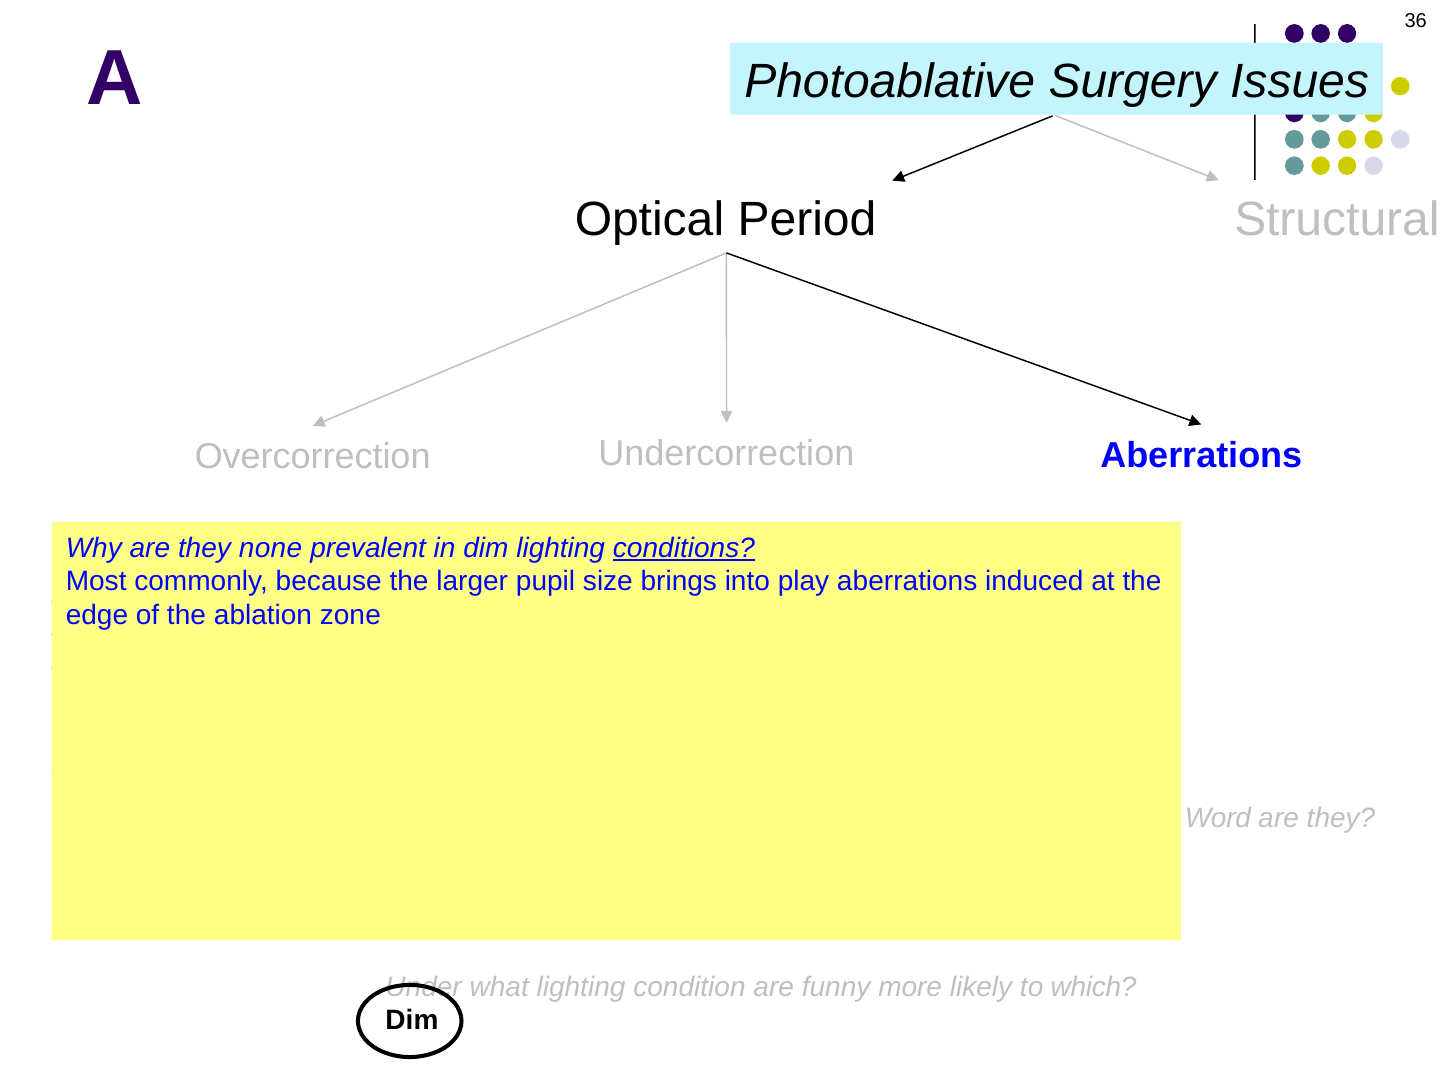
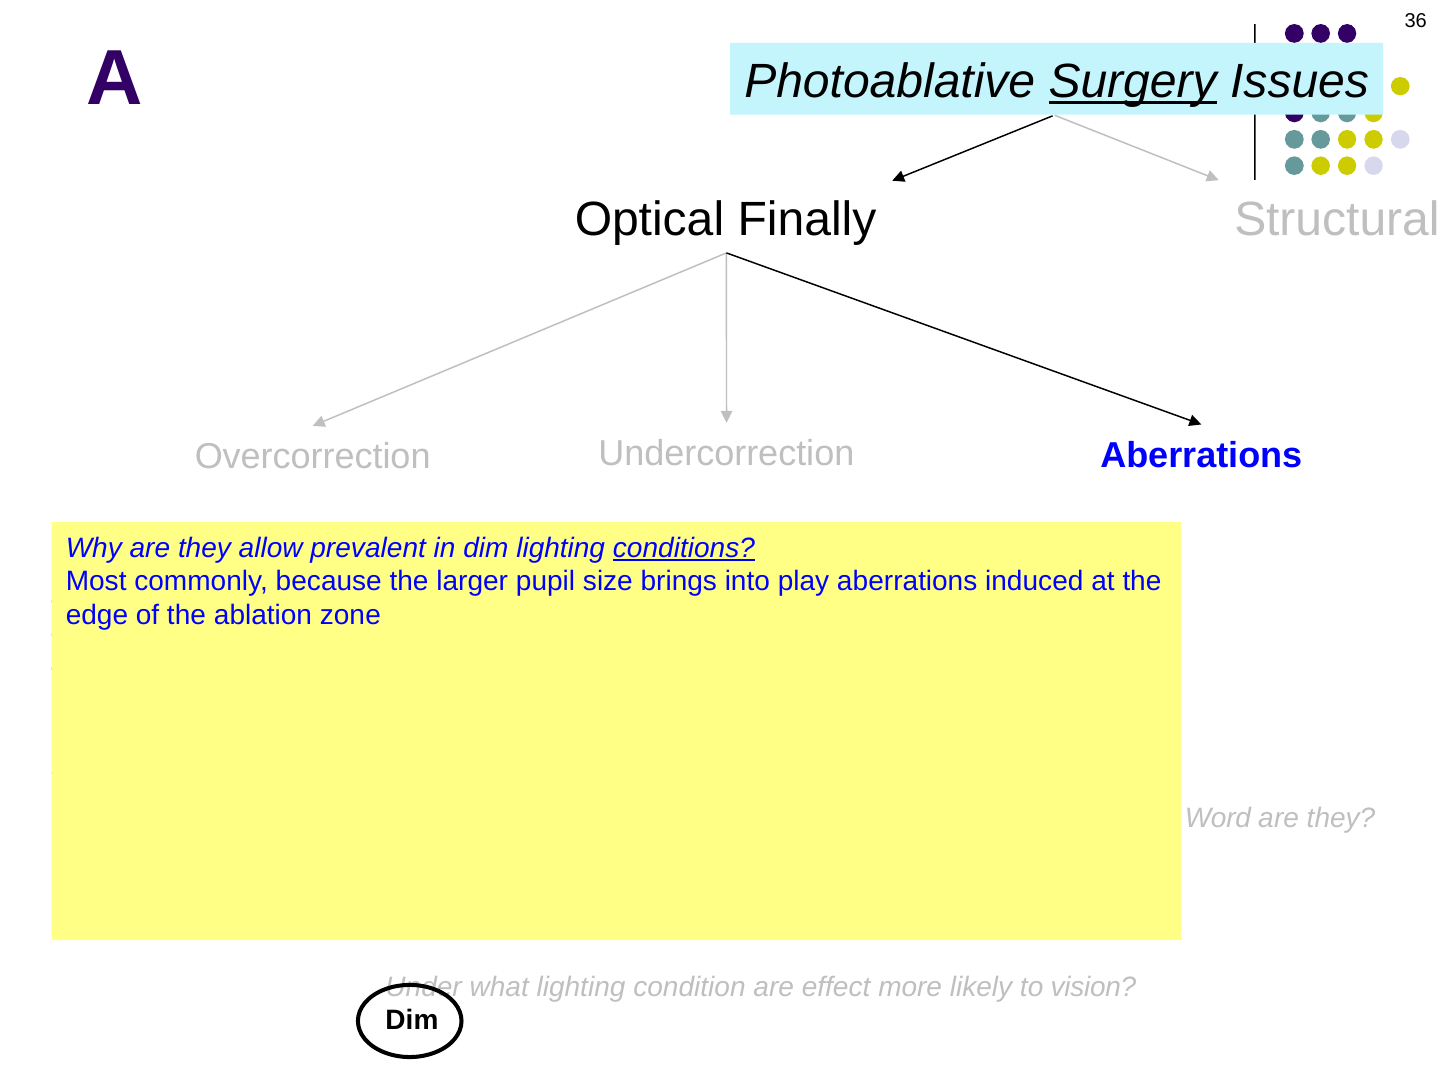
Surgery underline: none -> present (1133, 82)
Period: Period -> Finally (807, 220)
none: none -> allow (271, 548)
funny: funny -> effect (836, 987)
to which: which -> vision (1094, 987)
